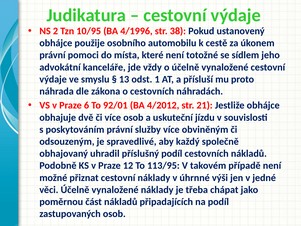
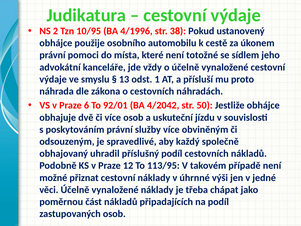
4/2012: 4/2012 -> 4/2042 (163, 105)
21: 21 -> 50 (205, 105)
